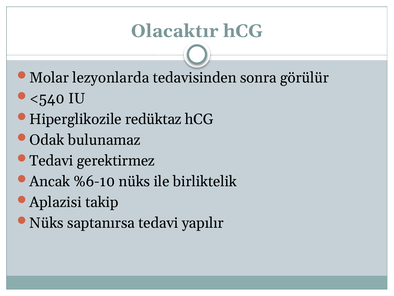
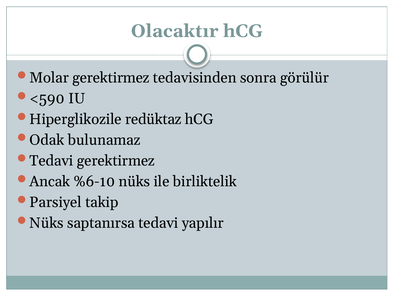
Molar lezyonlarda: lezyonlarda -> gerektirmez (111, 78)
<540: <540 -> <590 (47, 98)
Aplazisi: Aplazisi -> Parsiyel (56, 202)
